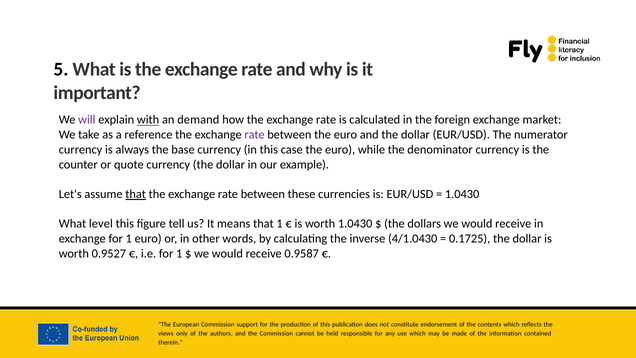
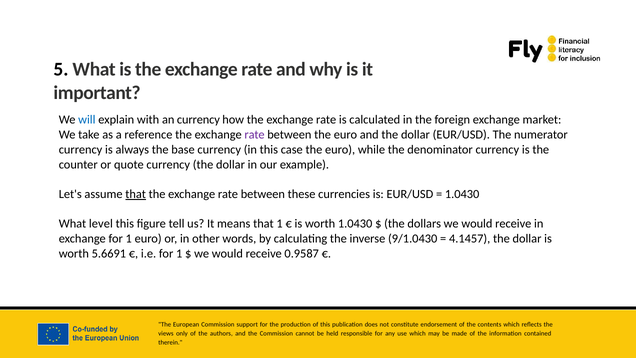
will colour: purple -> blue (87, 120)
with underline: present -> none (148, 120)
an demand: demand -> currency (198, 120)
4/1.0430: 4/1.0430 -> 9/1.0430 (413, 239)
0.1725: 0.1725 -> 4.1457 (470, 239)
0.9527: 0.9527 -> 5.6691 (109, 253)
